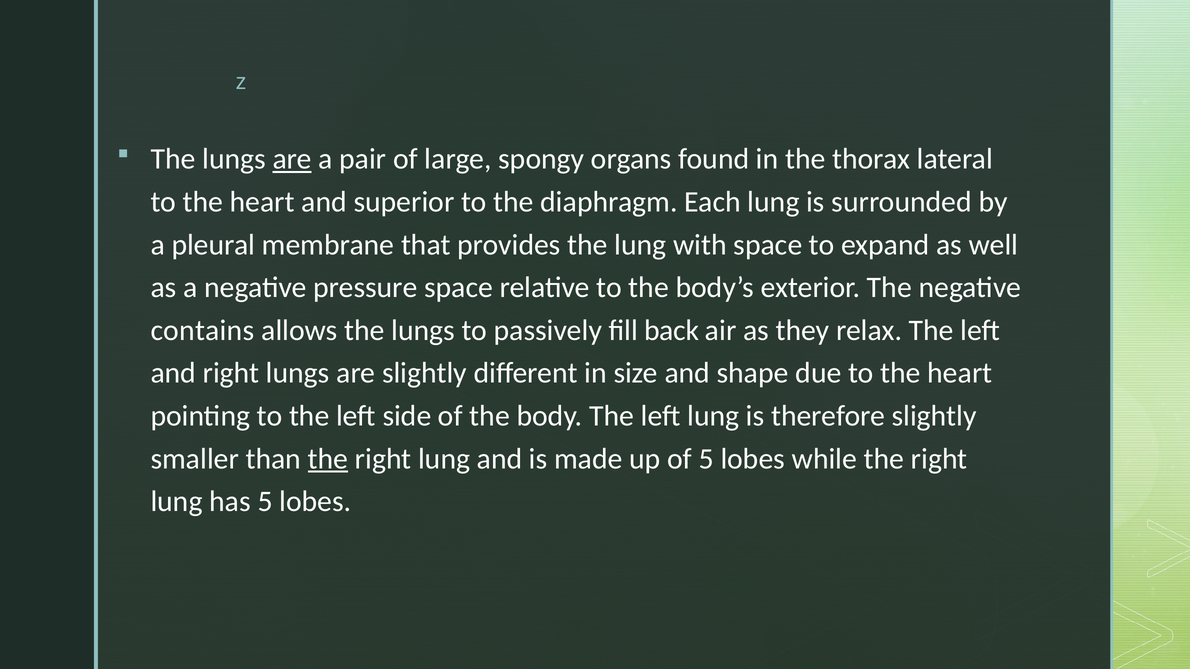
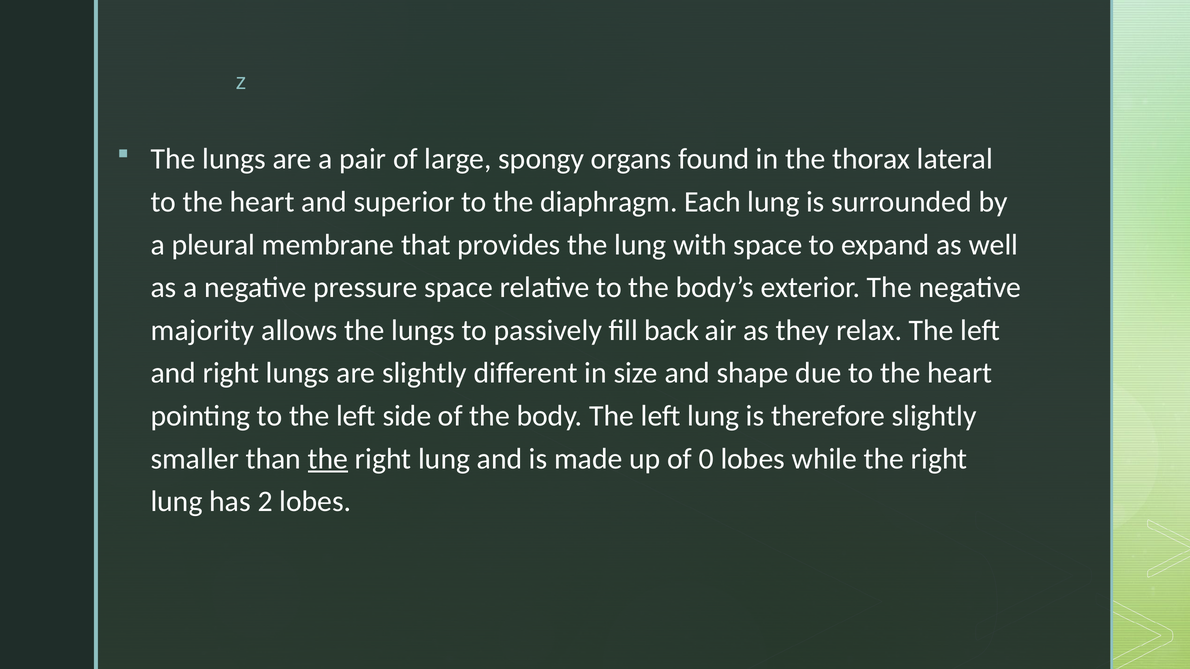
are underline: present -> none (292, 159)
contains: contains -> majority (202, 331)
of 5: 5 -> 0 (706, 459)
has 5: 5 -> 2 (265, 502)
